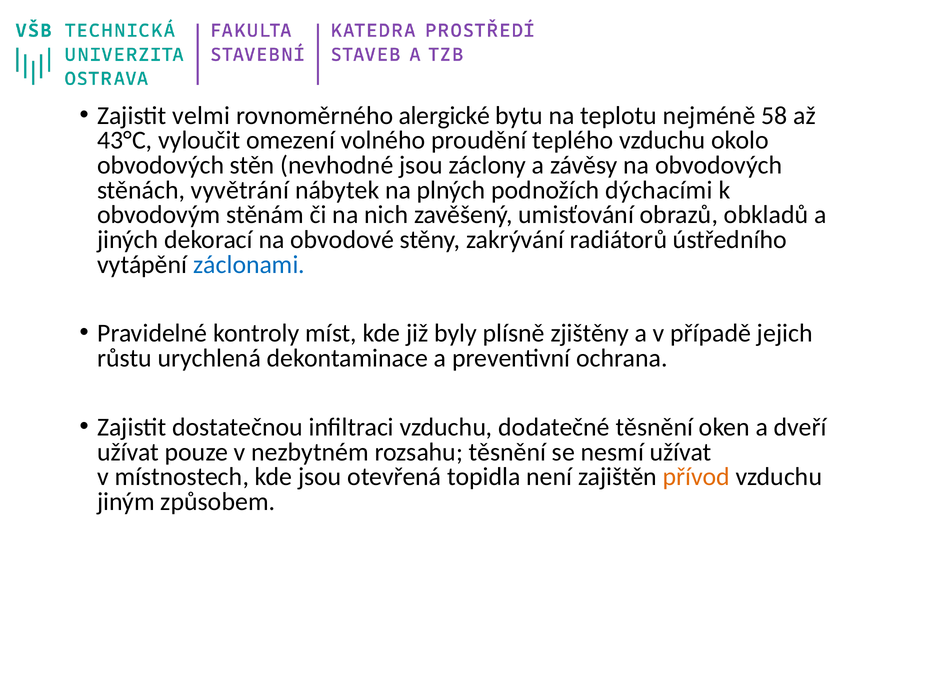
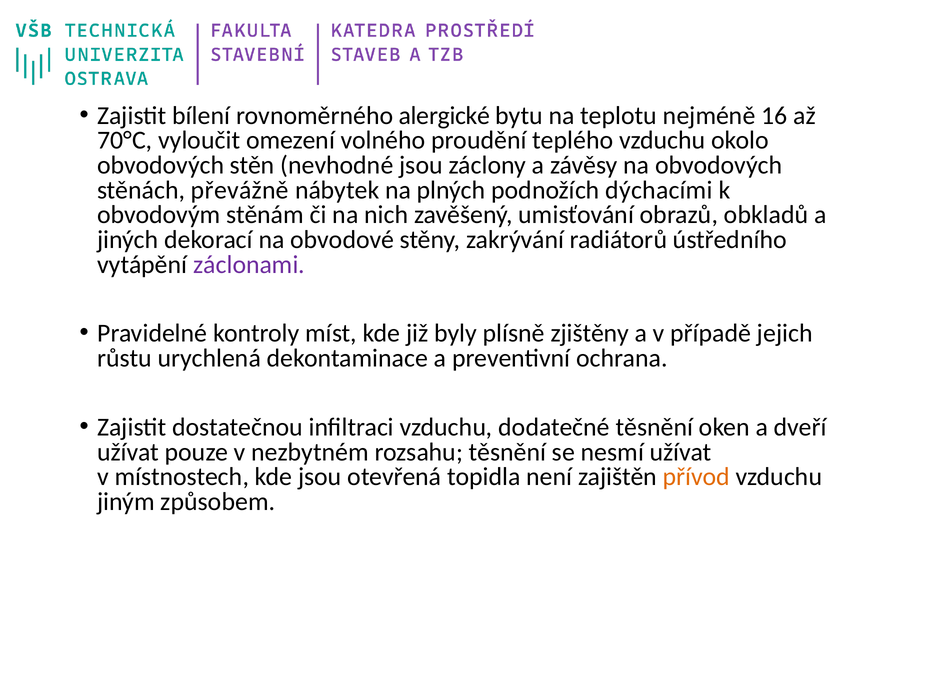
velmi: velmi -> bílení (201, 116)
58: 58 -> 16 (774, 116)
43°C: 43°C -> 70°C (125, 140)
vyvětrání: vyvětrání -> převážně (240, 190)
záclonami colour: blue -> purple (249, 264)
